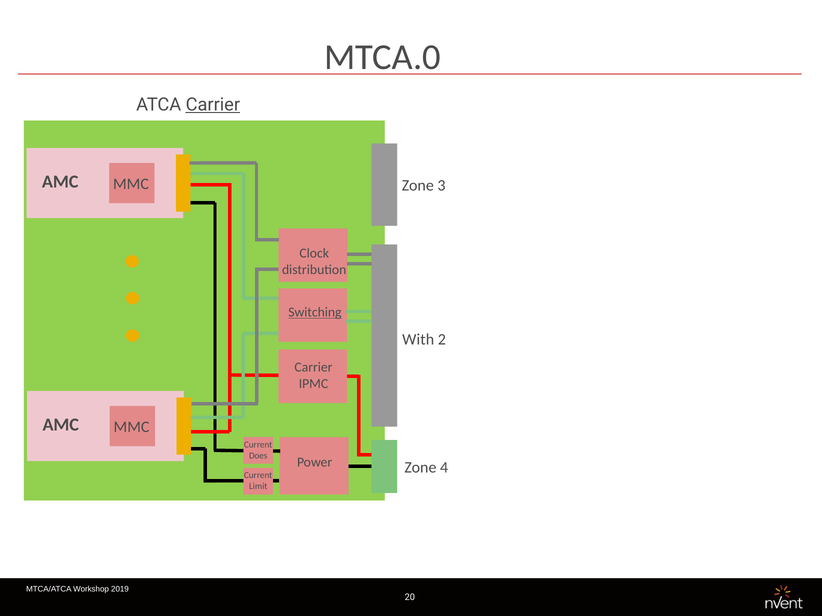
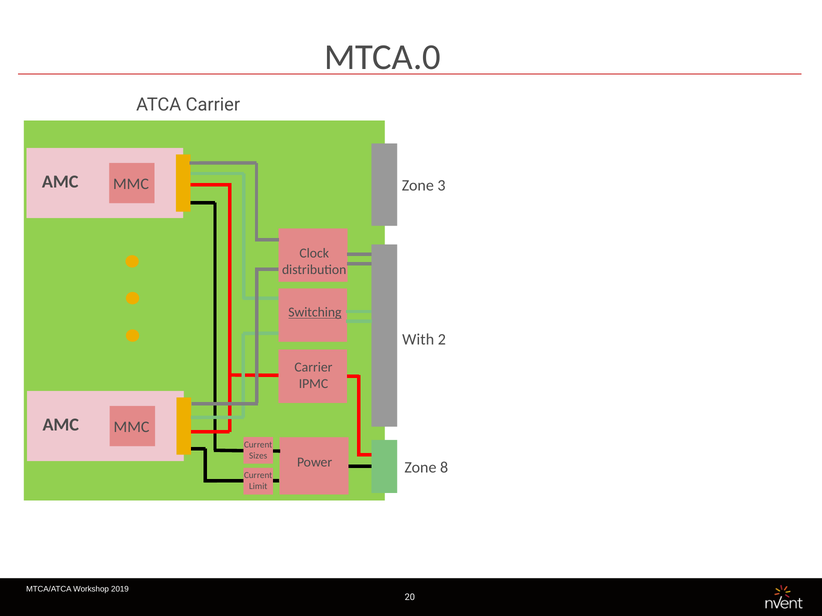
Carrier underline: present -> none (213, 105)
Does: Does -> Sizes (258, 456)
4: 4 -> 8 (444, 468)
